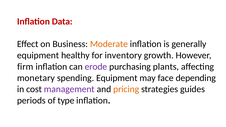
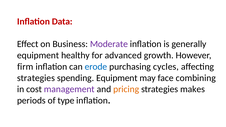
Moderate colour: orange -> purple (109, 44)
inventory: inventory -> advanced (123, 55)
erode colour: purple -> blue (96, 67)
plants: plants -> cycles (166, 67)
monetary: monetary -> strategies (36, 78)
depending: depending -> combining (196, 78)
guides: guides -> makes (193, 89)
